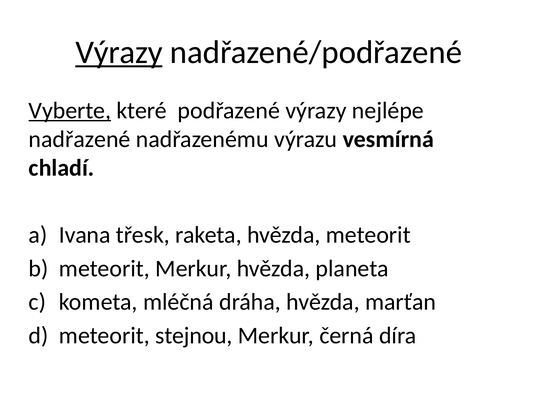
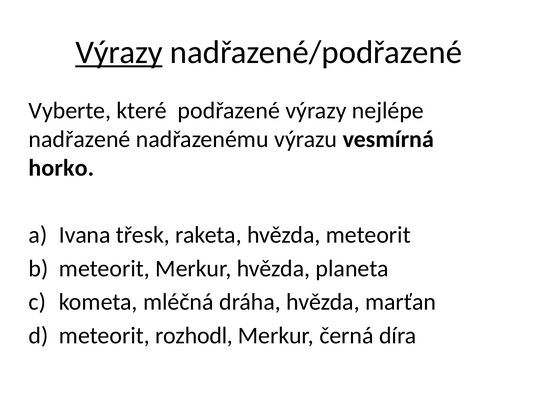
Vyberte underline: present -> none (70, 110)
chladí: chladí -> horko (61, 168)
stejnou: stejnou -> rozhodl (194, 335)
